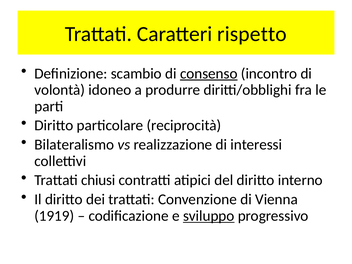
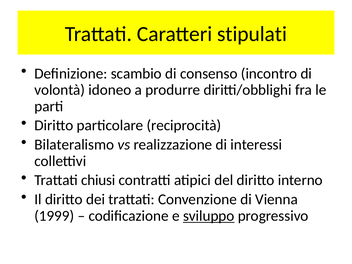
rispetto: rispetto -> stipulati (252, 34)
consenso underline: present -> none (209, 74)
1919: 1919 -> 1999 (54, 216)
